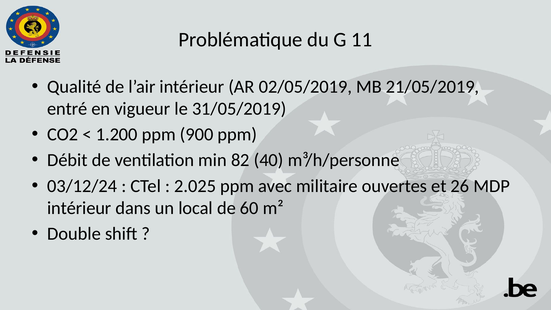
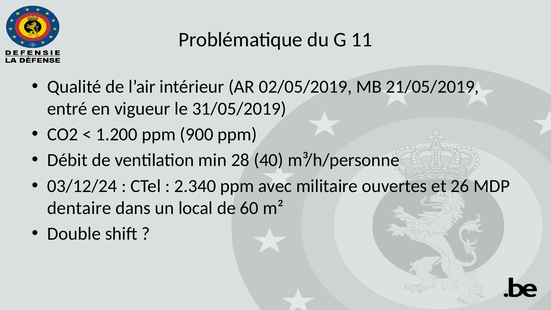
82: 82 -> 28 (240, 160)
2.025: 2.025 -> 2.340 (195, 186)
intérieur: intérieur -> dentaire (79, 208)
